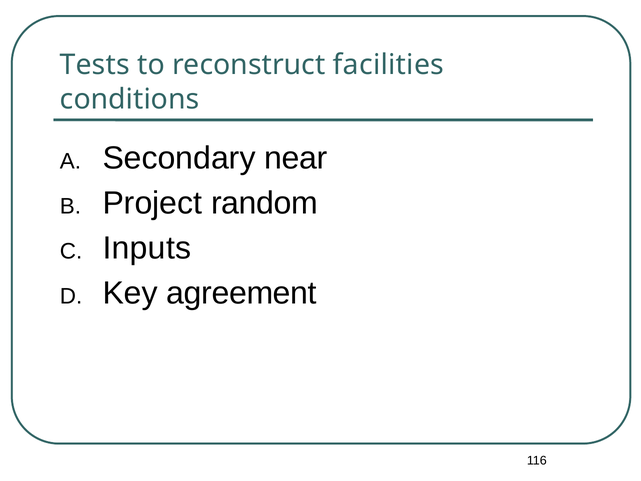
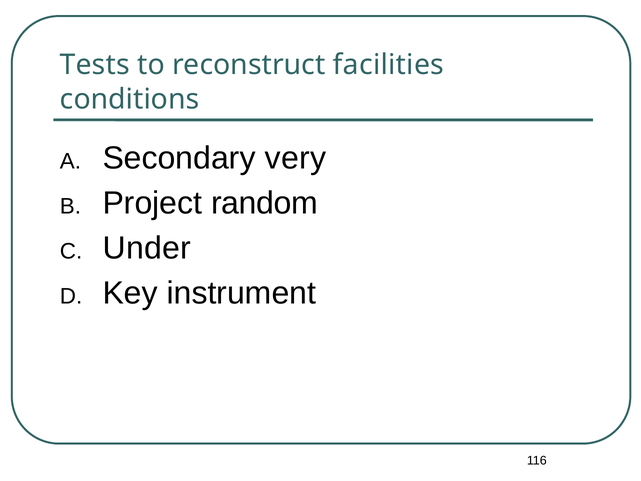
near: near -> very (295, 158)
Inputs: Inputs -> Under (147, 248)
agreement: agreement -> instrument (241, 293)
